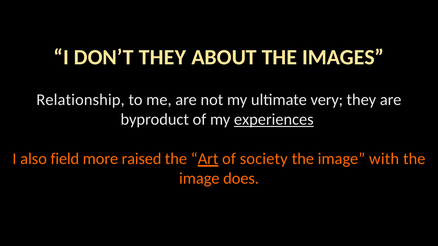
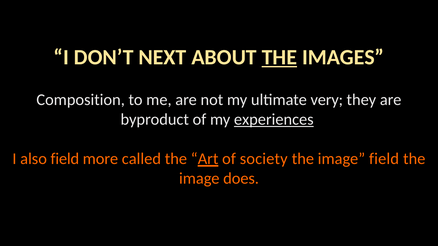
DON’T THEY: THEY -> NEXT (163, 57)
THE underline: none -> present (279, 57)
Relationship: Relationship -> Composition (81, 100)
raised: raised -> called (141, 159)
image with: with -> field (384, 159)
